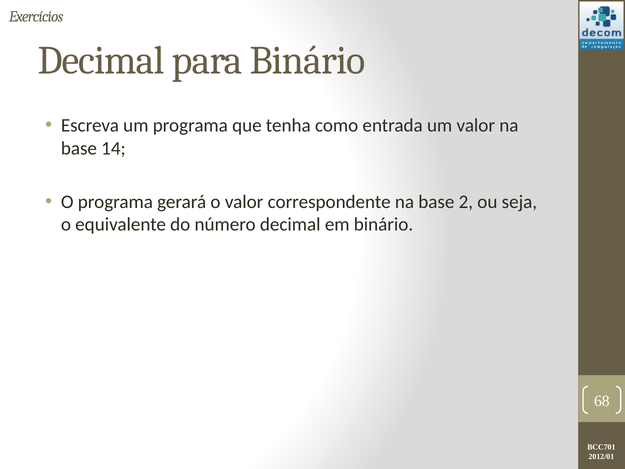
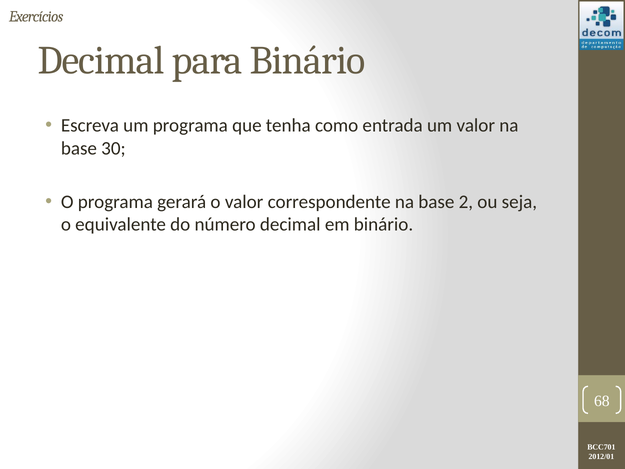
14: 14 -> 30 (113, 148)
